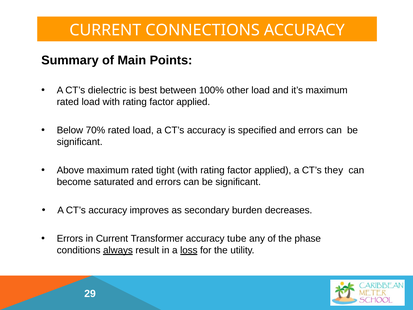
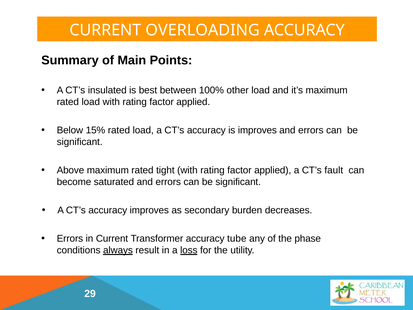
CONNECTIONS: CONNECTIONS -> OVERLOADING (203, 30)
dielectric: dielectric -> insulated (107, 90)
70%: 70% -> 15% (96, 130)
is specified: specified -> improves (257, 130)
they: they -> fault (334, 170)
